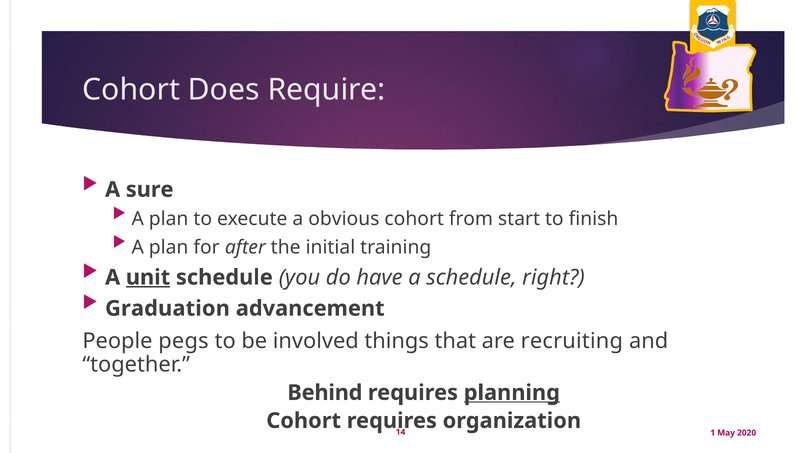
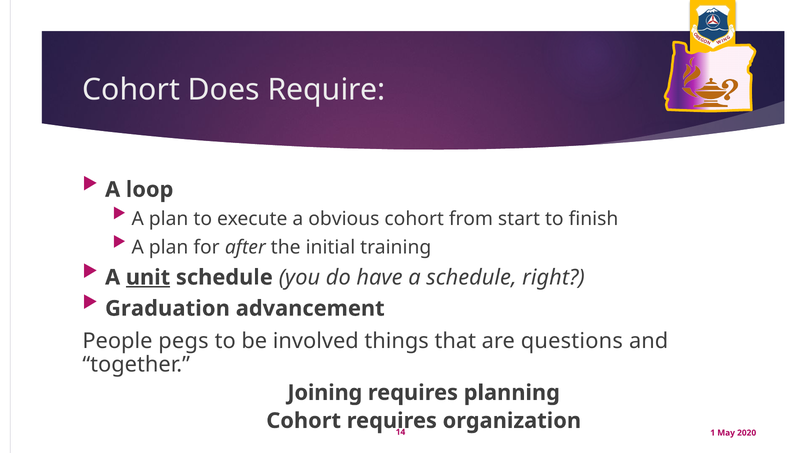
sure: sure -> loop (150, 190)
recruiting: recruiting -> questions (572, 341)
Behind: Behind -> Joining (325, 393)
planning underline: present -> none (512, 393)
